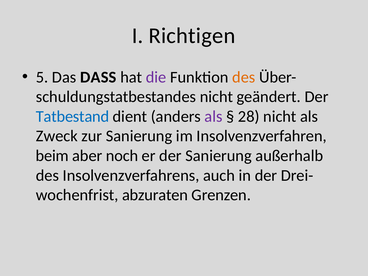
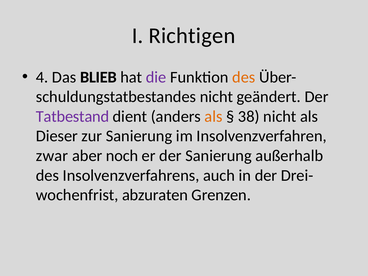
5: 5 -> 4 (42, 77)
DASS: DASS -> BLIEB (98, 77)
Tatbestand colour: blue -> purple (73, 116)
als colour: purple -> orange (213, 116)
28: 28 -> 38 (249, 116)
Zweck: Zweck -> Dieser (57, 136)
beim: beim -> zwar (52, 156)
